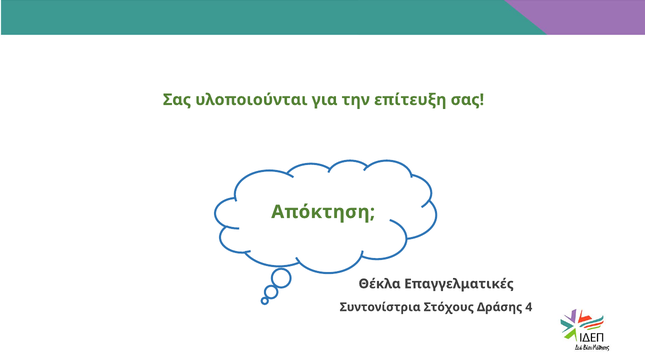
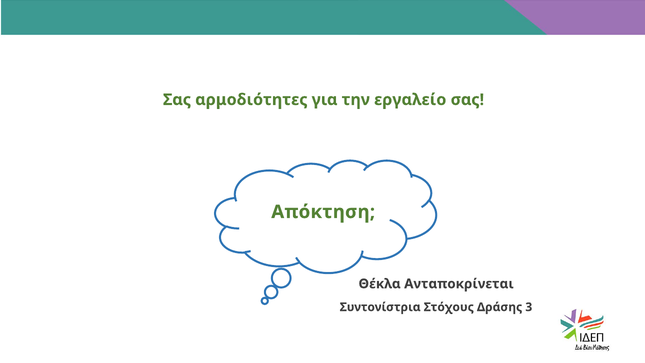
υλοποιούνται: υλοποιούνται -> αρμοδιότητες (251, 100)
επίτευξη: επίτευξη -> εργαλείο (410, 100)
Επαγγελματικές: Επαγγελματικές -> Ανταποκρίνεται (459, 284)
4: 4 -> 3 (529, 307)
